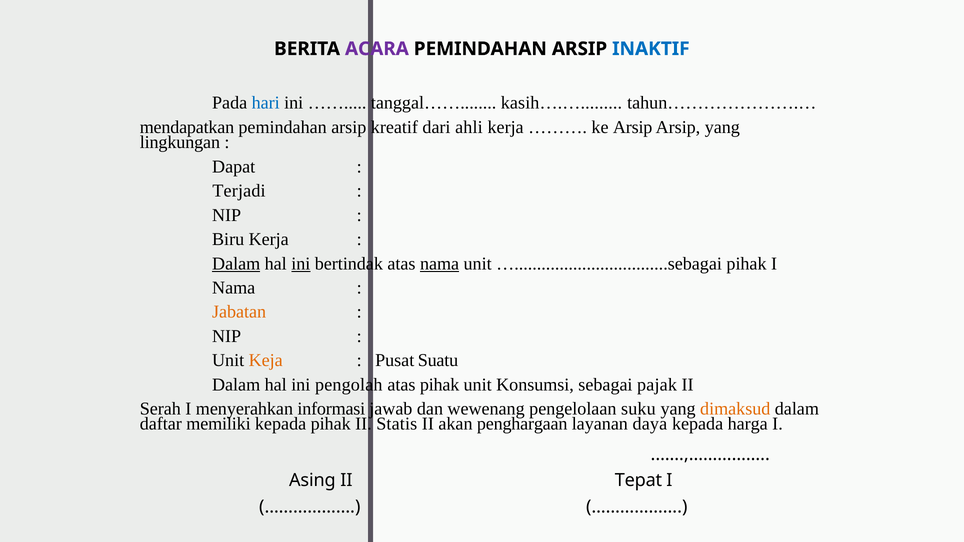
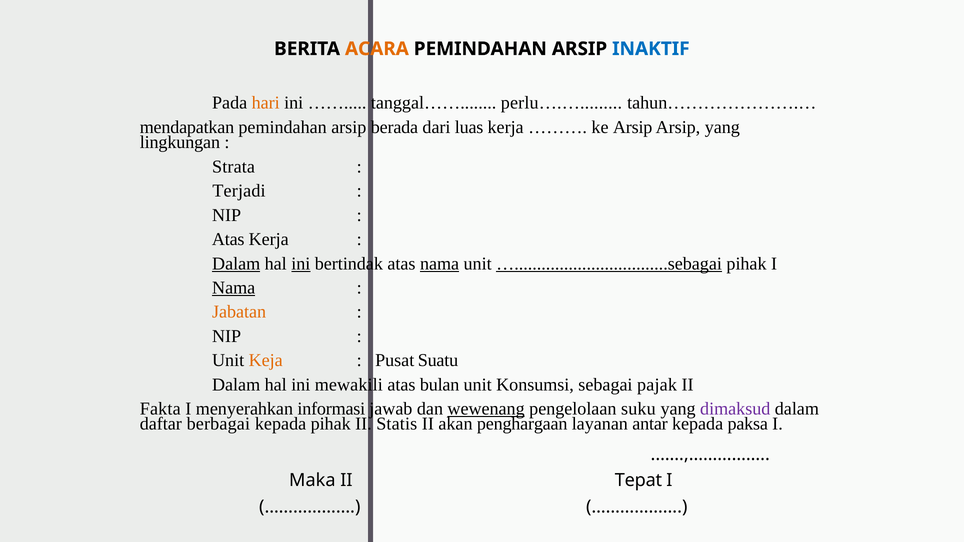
ACARA colour: purple -> orange (377, 49)
hari colour: blue -> orange (266, 103)
kasih….…: kasih….… -> perlu….… (561, 103)
kreatif: kreatif -> berada (394, 127)
ahli: ahli -> luas (469, 127)
Dapat: Dapat -> Strata (234, 167)
Biru: Biru -> Atas (228, 239)
…..................................sebagai underline: none -> present (609, 264)
Nama underline: none -> present (234, 288)
pengolah: pengolah -> mewakili (349, 385)
atas pihak: pihak -> bulan (440, 385)
Serah: Serah -> Fakta (160, 409)
wewenang underline: none -> present (486, 409)
dimaksud colour: orange -> purple (735, 409)
memiliki: memiliki -> berbagai (218, 424)
daya: daya -> antar (650, 424)
harga: harga -> paksa (748, 424)
Asing: Asing -> Maka (312, 481)
